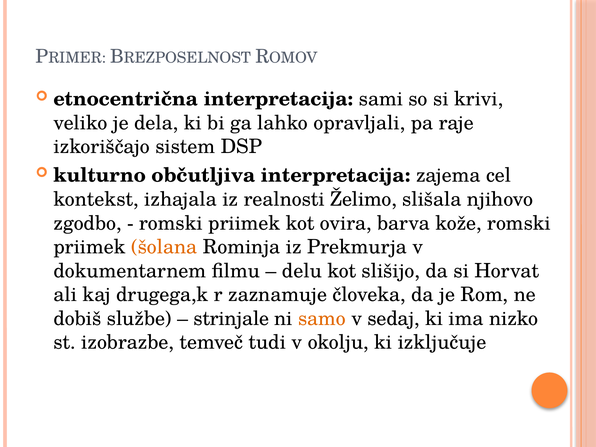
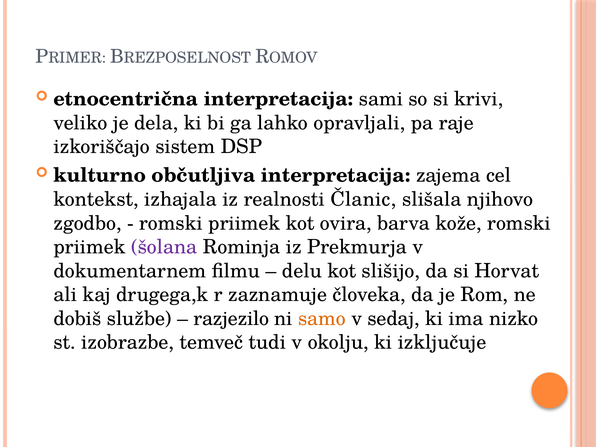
Želimo: Želimo -> Članic (363, 199)
šolana colour: orange -> purple (164, 247)
strinjale: strinjale -> razjezilo (231, 318)
